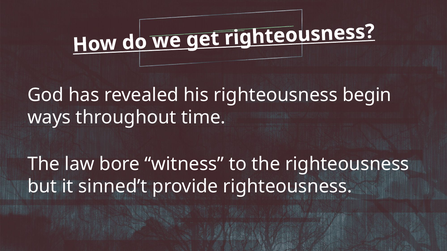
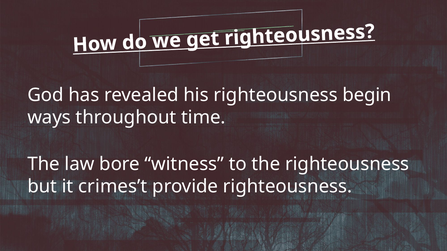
sinned’t: sinned’t -> crimes’t (113, 187)
